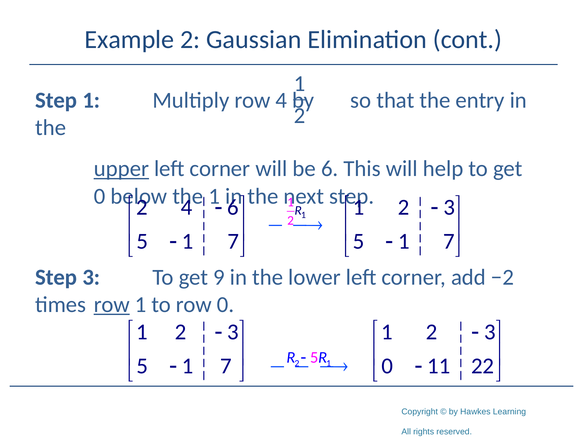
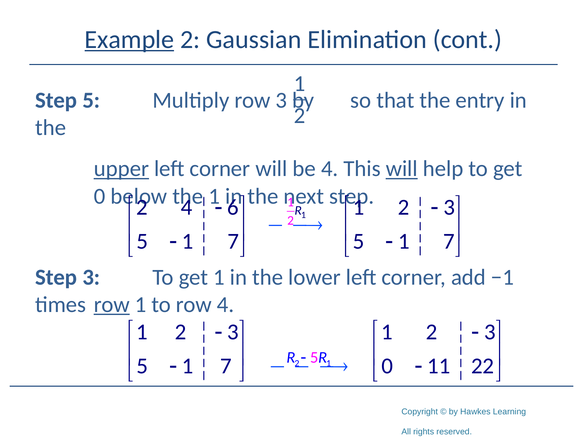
Example underline: none -> present (129, 39)
1: 1 -> 5 (91, 100)
row 4: 4 -> 3 (281, 100)
be 6: 6 -> 4 (330, 169)
will underline: none -> present (402, 169)
get 9: 9 -> 1 (219, 277)
−2: −2 -> −1 (502, 277)
row 0: 0 -> 4 (226, 305)
